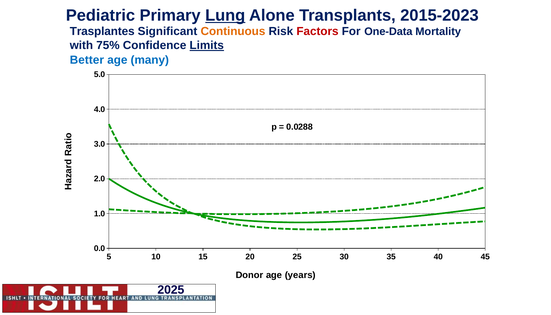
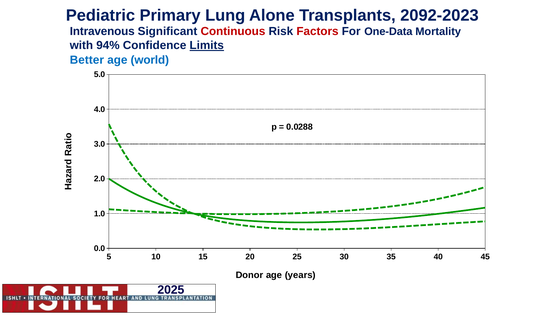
Lung underline: present -> none (225, 16)
2015-2023: 2015-2023 -> 2092-2023 (439, 16)
Trasplantes: Trasplantes -> Intravenous (102, 31)
Continuous colour: orange -> red (233, 31)
75%: 75% -> 94% (108, 45)
many: many -> world (150, 60)
